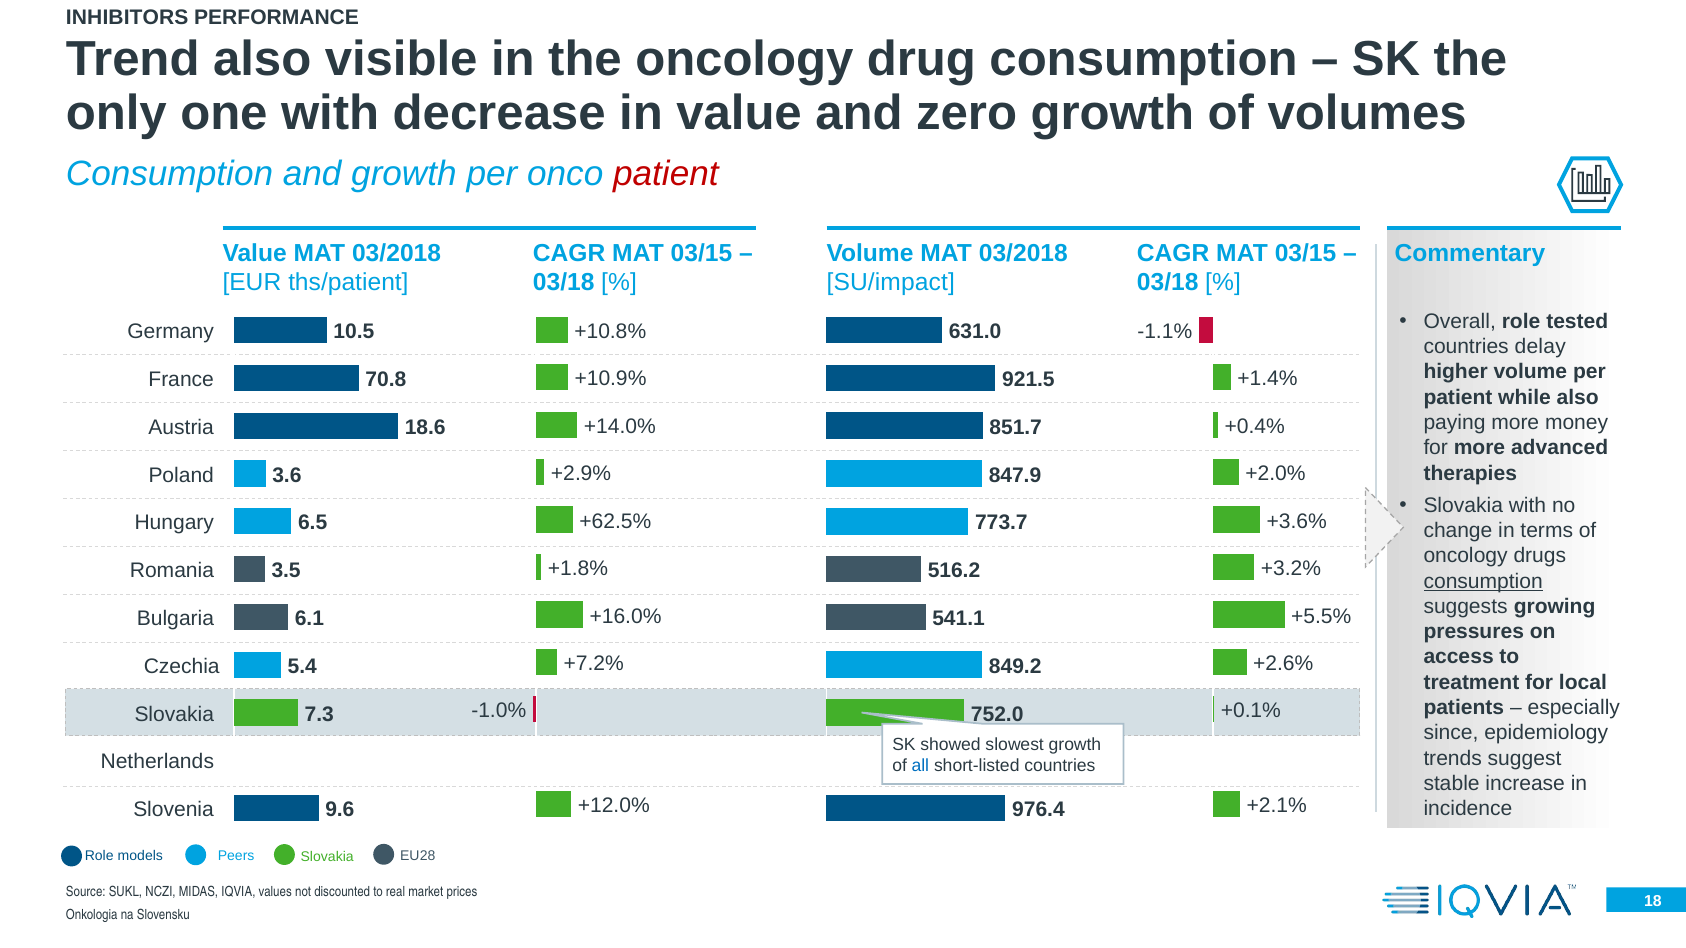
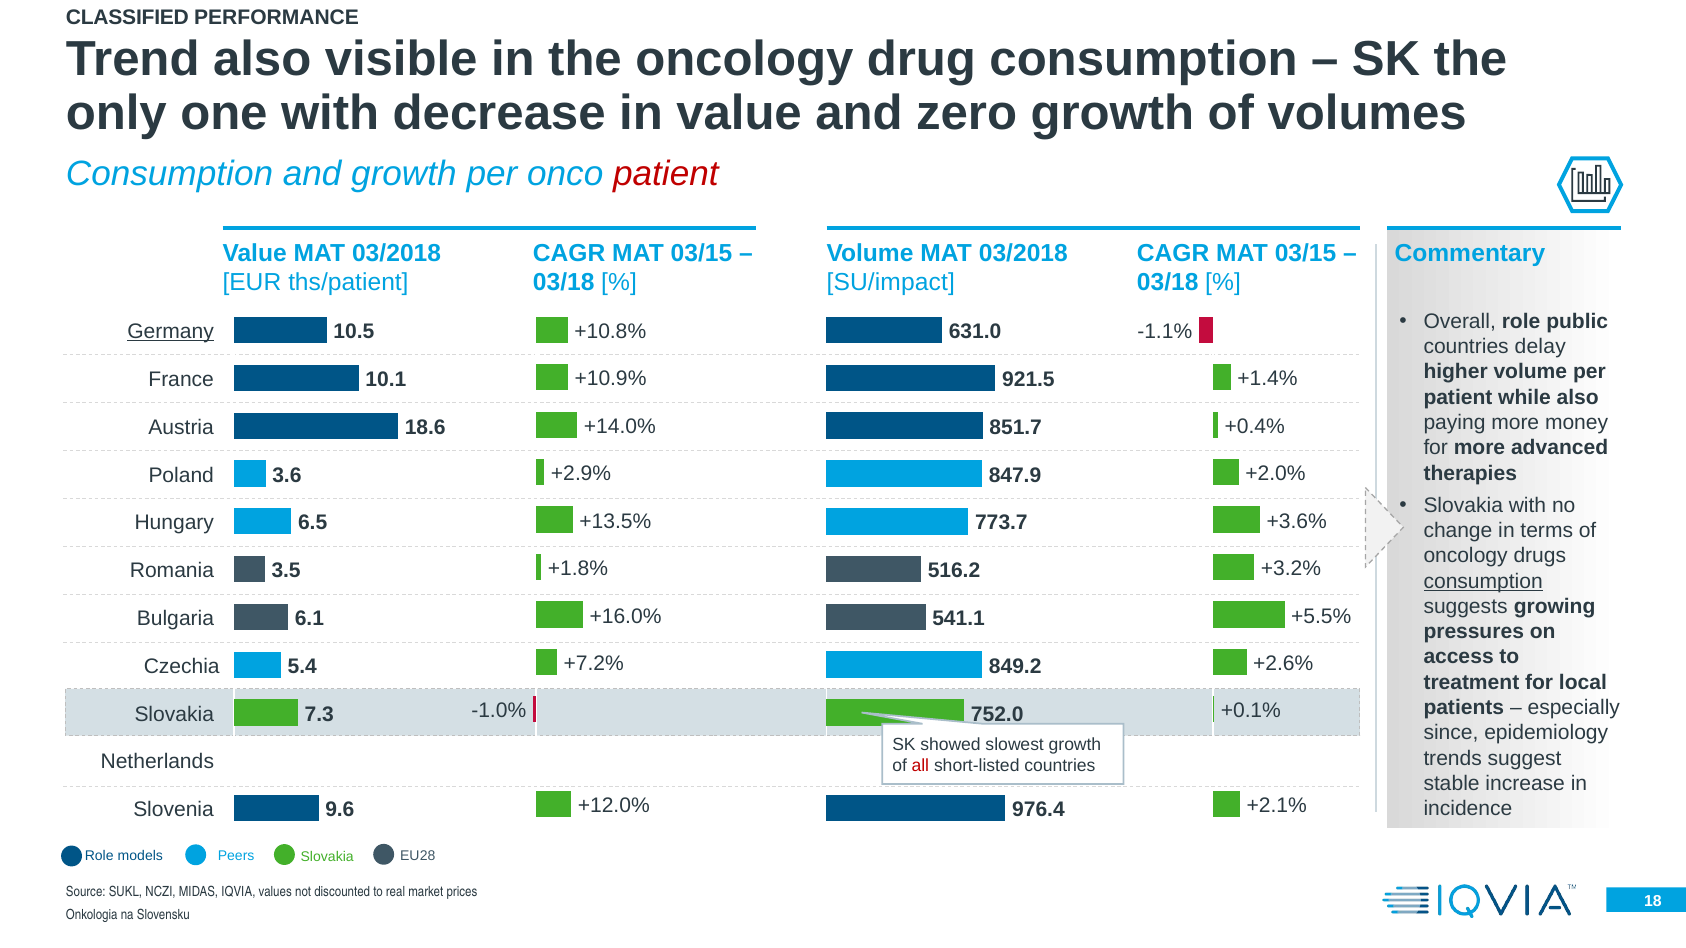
INHIBITORS: INHIBITORS -> CLASSIFIED (127, 17)
tested: tested -> public (1577, 322)
Germany underline: none -> present (171, 332)
70.8: 70.8 -> 10.1 (386, 380)
+62.5%: +62.5% -> +13.5% (615, 521)
all colour: blue -> red (920, 766)
